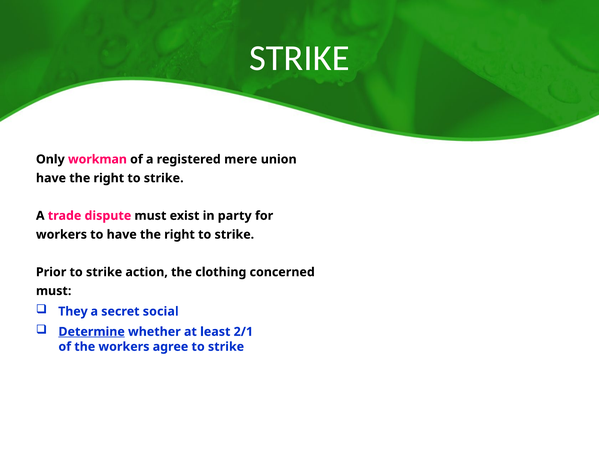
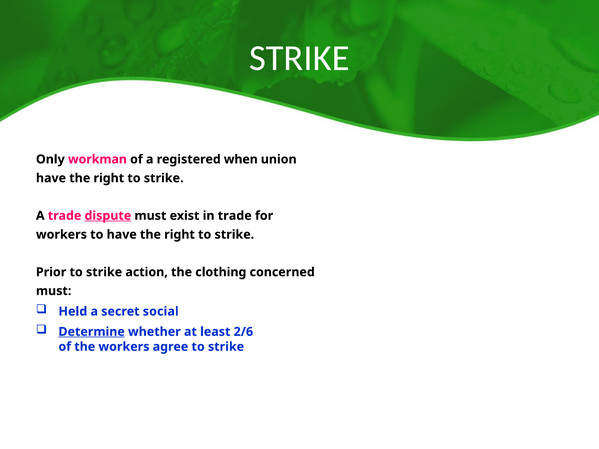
mere: mere -> when (241, 159)
dispute underline: none -> present (108, 216)
in party: party -> trade (235, 216)
They: They -> Held (73, 312)
2/1: 2/1 -> 2/6 (243, 332)
